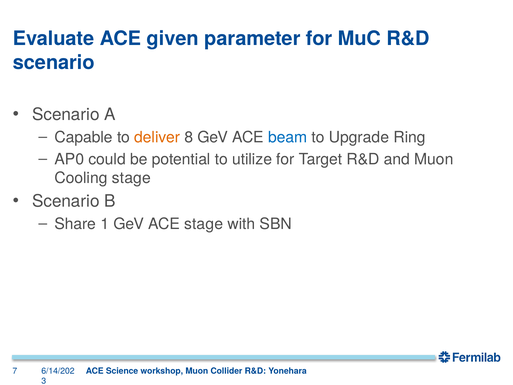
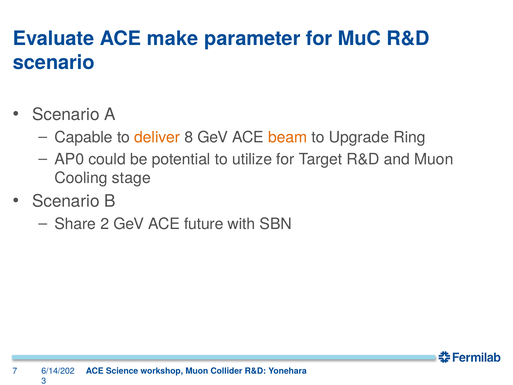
given: given -> make (173, 38)
beam colour: blue -> orange (288, 137)
1: 1 -> 2 (105, 224)
ACE stage: stage -> future (204, 224)
